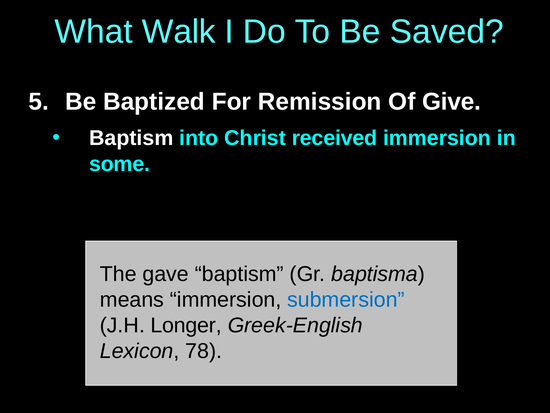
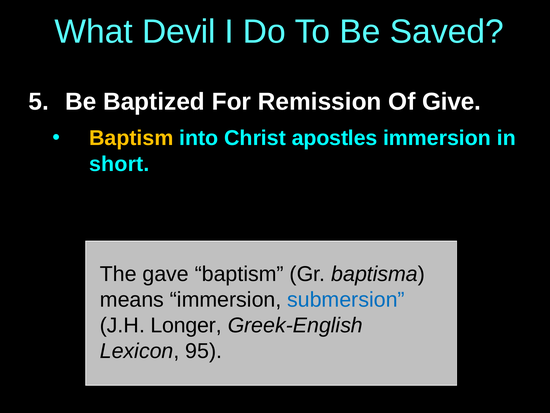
Walk: Walk -> Devil (179, 32)
Baptism colour: white -> yellow (131, 138)
received: received -> apostles (335, 138)
some: some -> short (119, 164)
78: 78 -> 95 (204, 351)
